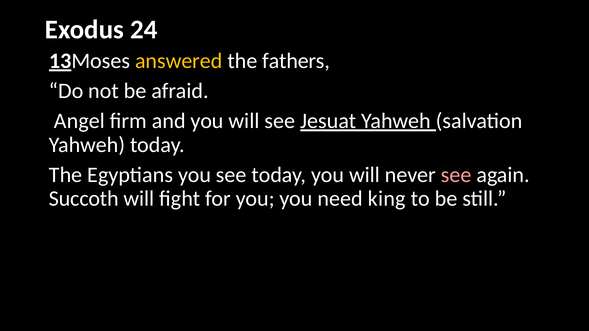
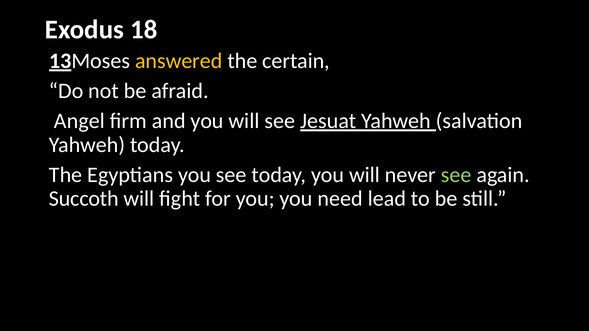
24: 24 -> 18 (144, 30)
fathers: fathers -> certain (296, 61)
see colour: pink -> light green (456, 175)
king: king -> lead (387, 199)
